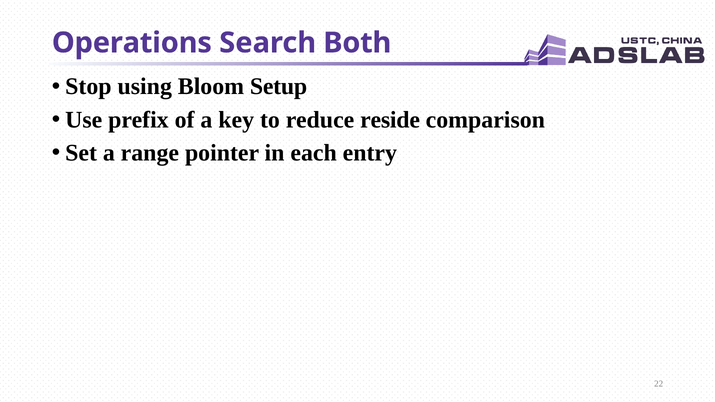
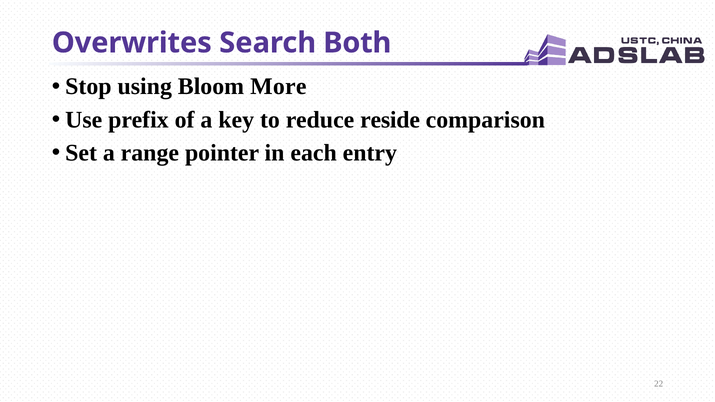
Operations: Operations -> Overwrites (132, 43)
Setup: Setup -> More (278, 87)
